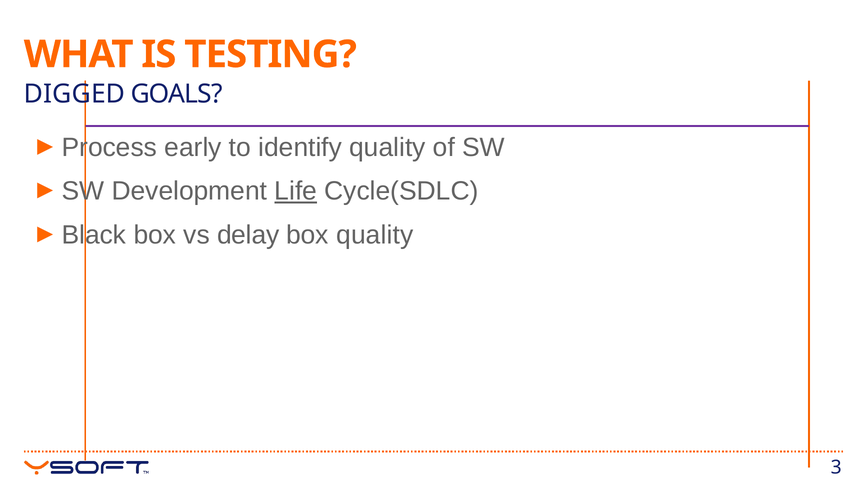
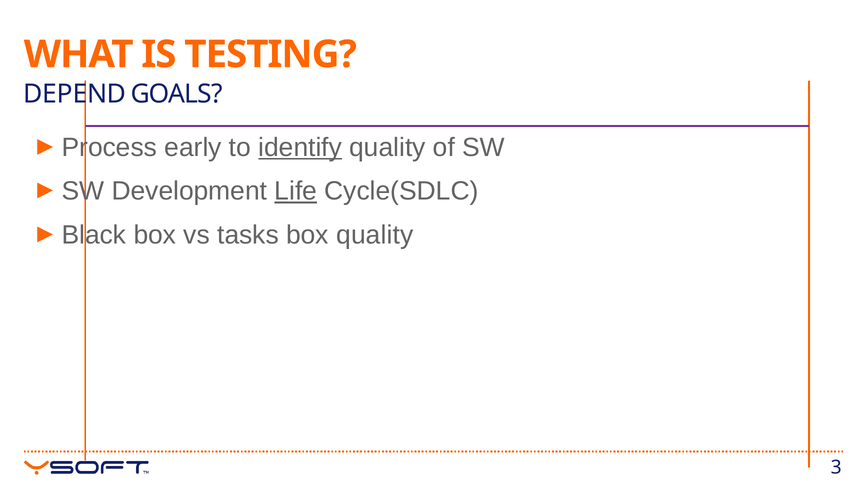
DIGGED: DIGGED -> DEPEND (75, 94)
identify underline: none -> present (300, 148)
delay: delay -> tasks (248, 235)
